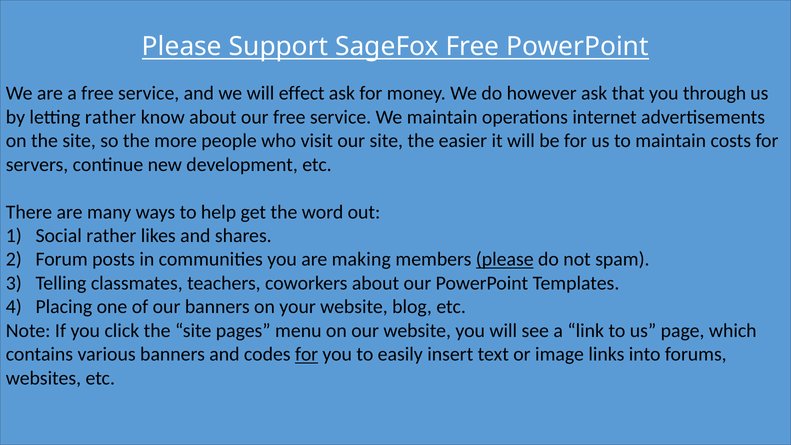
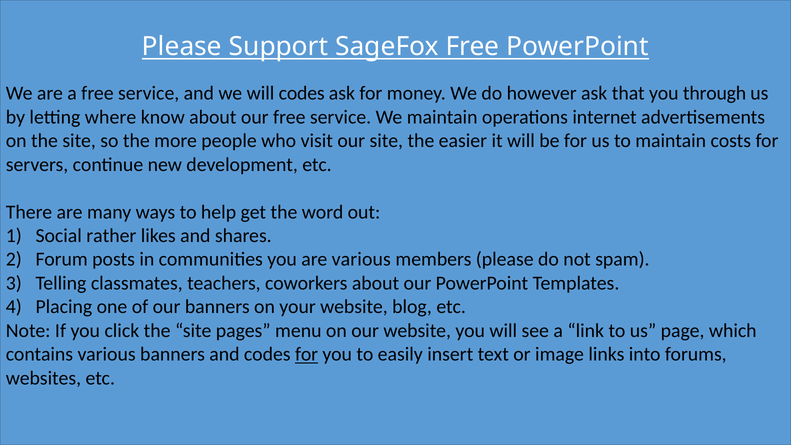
will effect: effect -> codes (302, 93)
letting rather: rather -> where (111, 117)
are making: making -> various (361, 259)
please underline: present -> none (505, 259)
